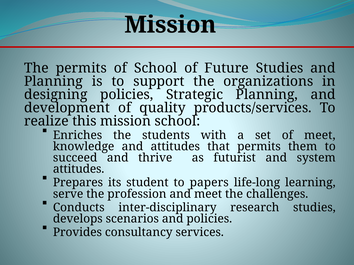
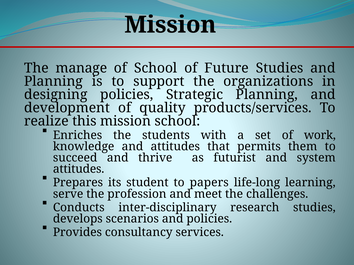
The permits: permits -> manage (81, 68)
of meet: meet -> work (320, 135)
